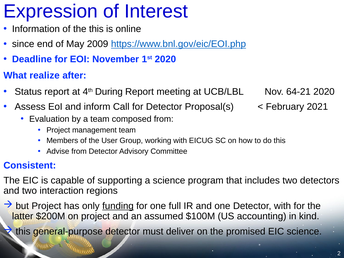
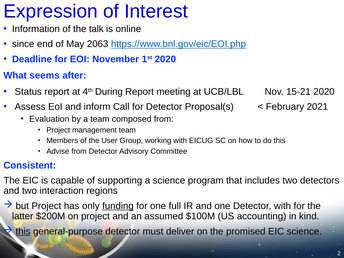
the this: this -> talk (96, 29)
2009: 2009 -> 2063 (98, 44)
realize: realize -> seems (45, 76)
64-21: 64-21 -> 15-21 (298, 92)
this underline: none -> present (23, 231)
